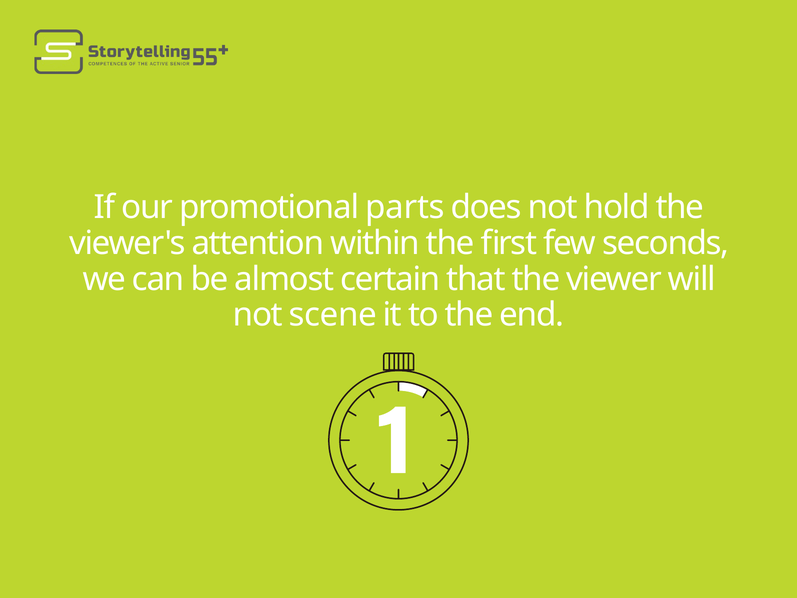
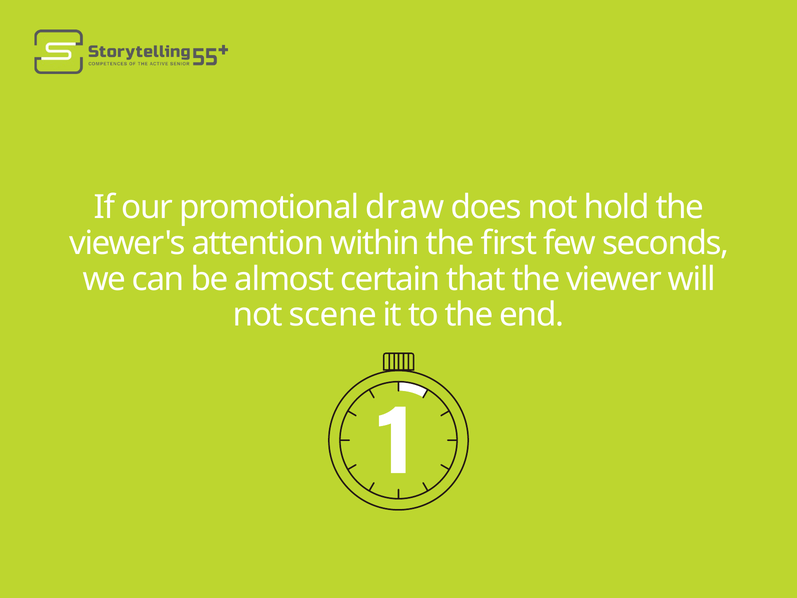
parts: parts -> draw (405, 207)
